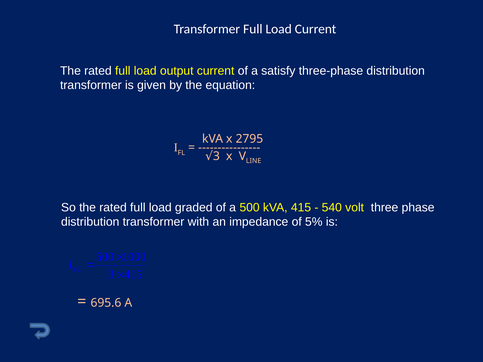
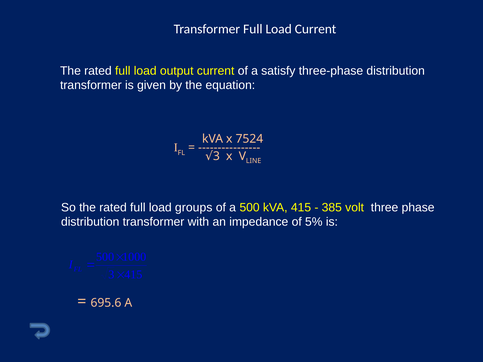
2795: 2795 -> 7524 (249, 139)
graded: graded -> groups (194, 208)
540: 540 -> 385 (332, 208)
